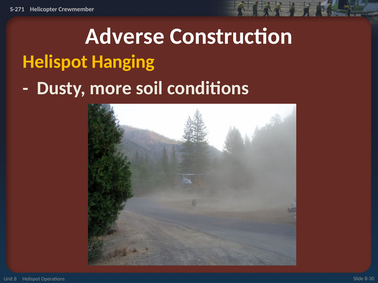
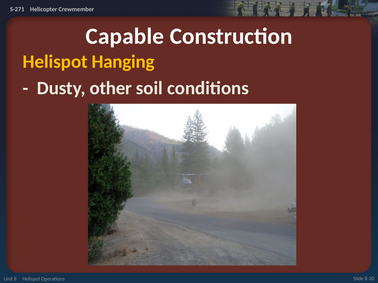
Adverse: Adverse -> Capable (125, 36)
more: more -> other (111, 88)
